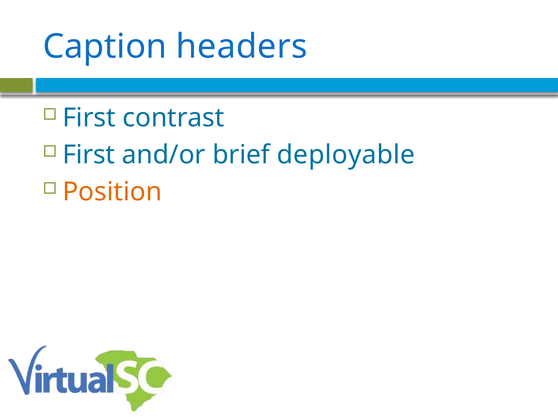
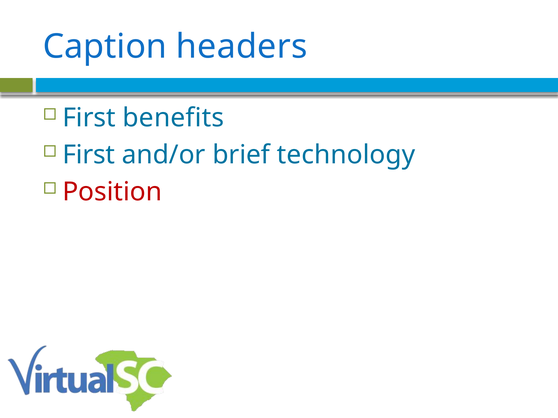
contrast: contrast -> benefits (173, 118)
deployable: deployable -> technology (346, 155)
Position colour: orange -> red (112, 192)
